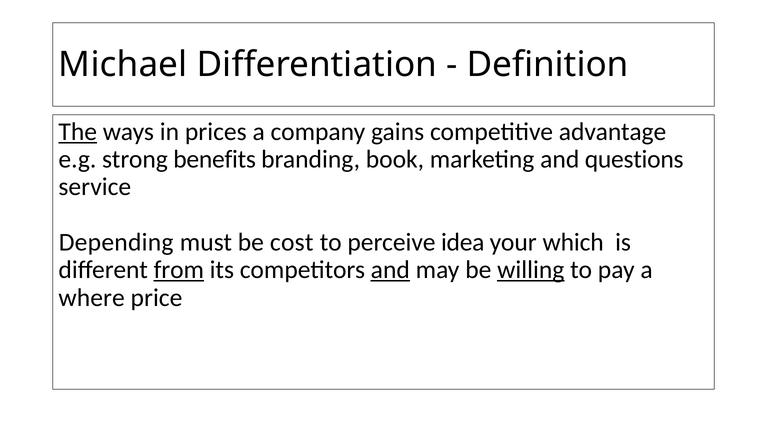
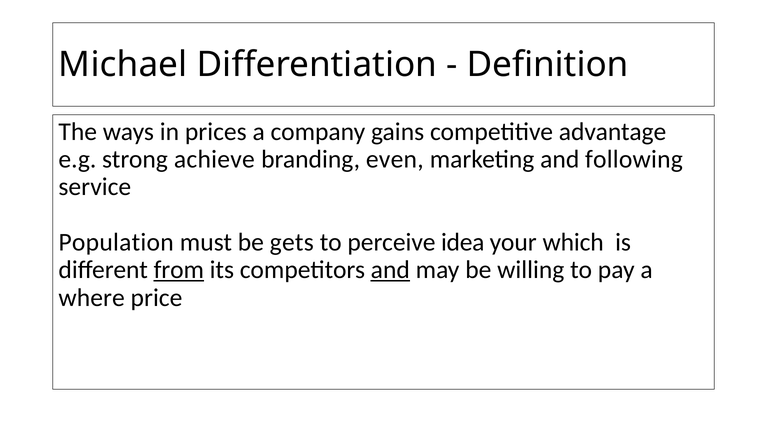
The underline: present -> none (78, 131)
benefits: benefits -> achieve (214, 159)
book: book -> even (395, 159)
questions: questions -> following (634, 159)
Depending: Depending -> Population (116, 242)
cost: cost -> gets (292, 242)
willing underline: present -> none (531, 270)
